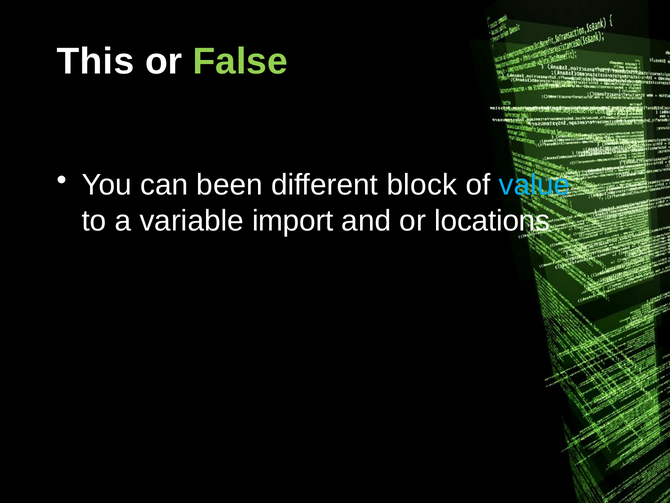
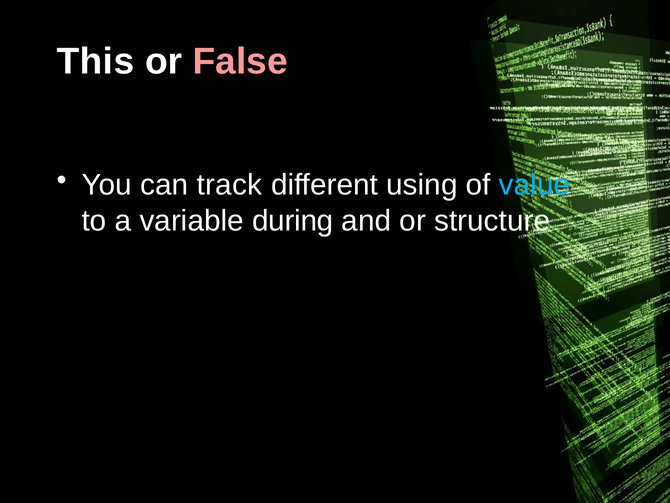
False colour: light green -> pink (240, 61)
been: been -> track (229, 185)
block: block -> using (422, 185)
import: import -> during (293, 221)
locations: locations -> structure (492, 221)
